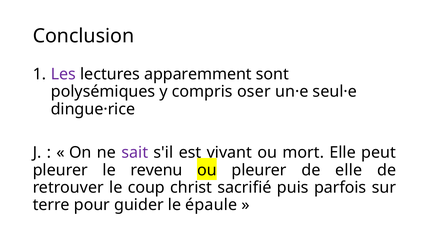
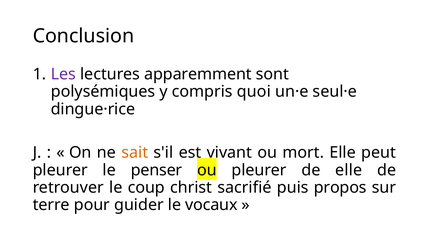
oser: oser -> quoi (254, 92)
sait colour: purple -> orange (135, 153)
revenu: revenu -> penser (156, 170)
parfois: parfois -> propos (340, 188)
épaule: épaule -> vocaux (211, 205)
